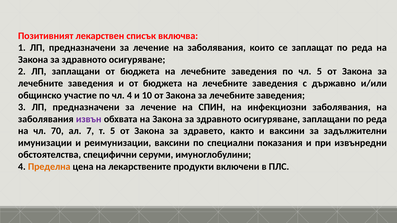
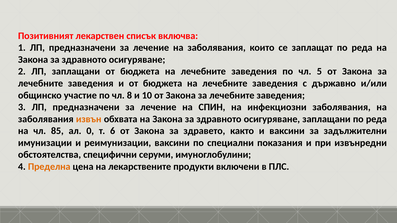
чл 4: 4 -> 8 (129, 95)
извън colour: purple -> orange (89, 119)
70: 70 -> 85 (57, 131)
7: 7 -> 0 (90, 131)
т 5: 5 -> 6 (113, 131)
